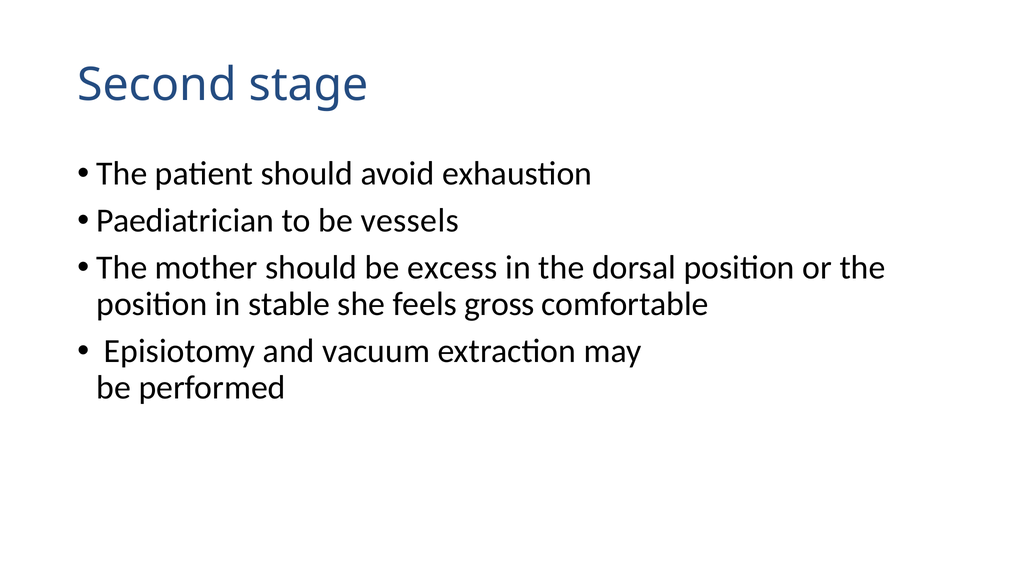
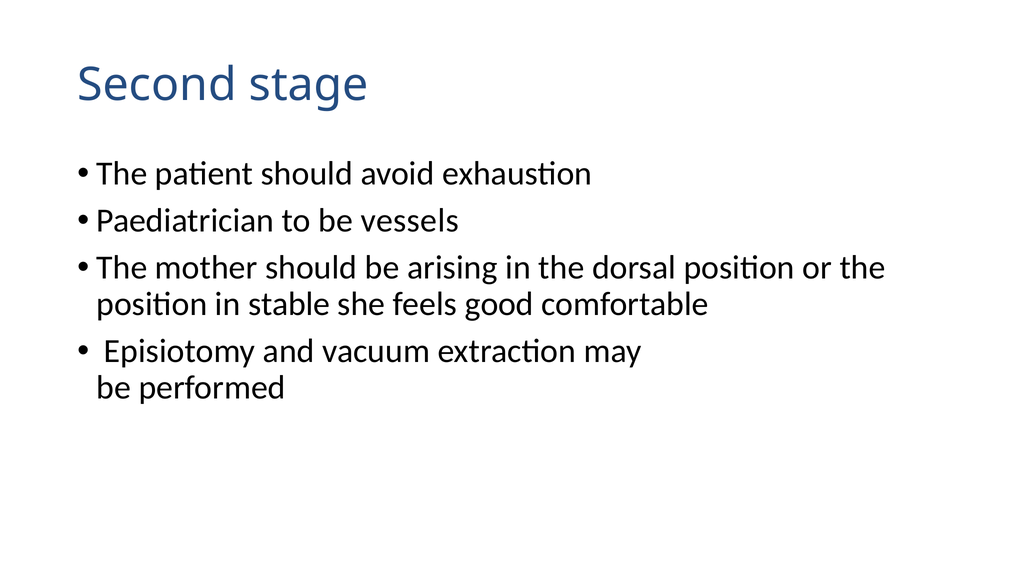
excess: excess -> arising (452, 268)
gross: gross -> good (499, 304)
